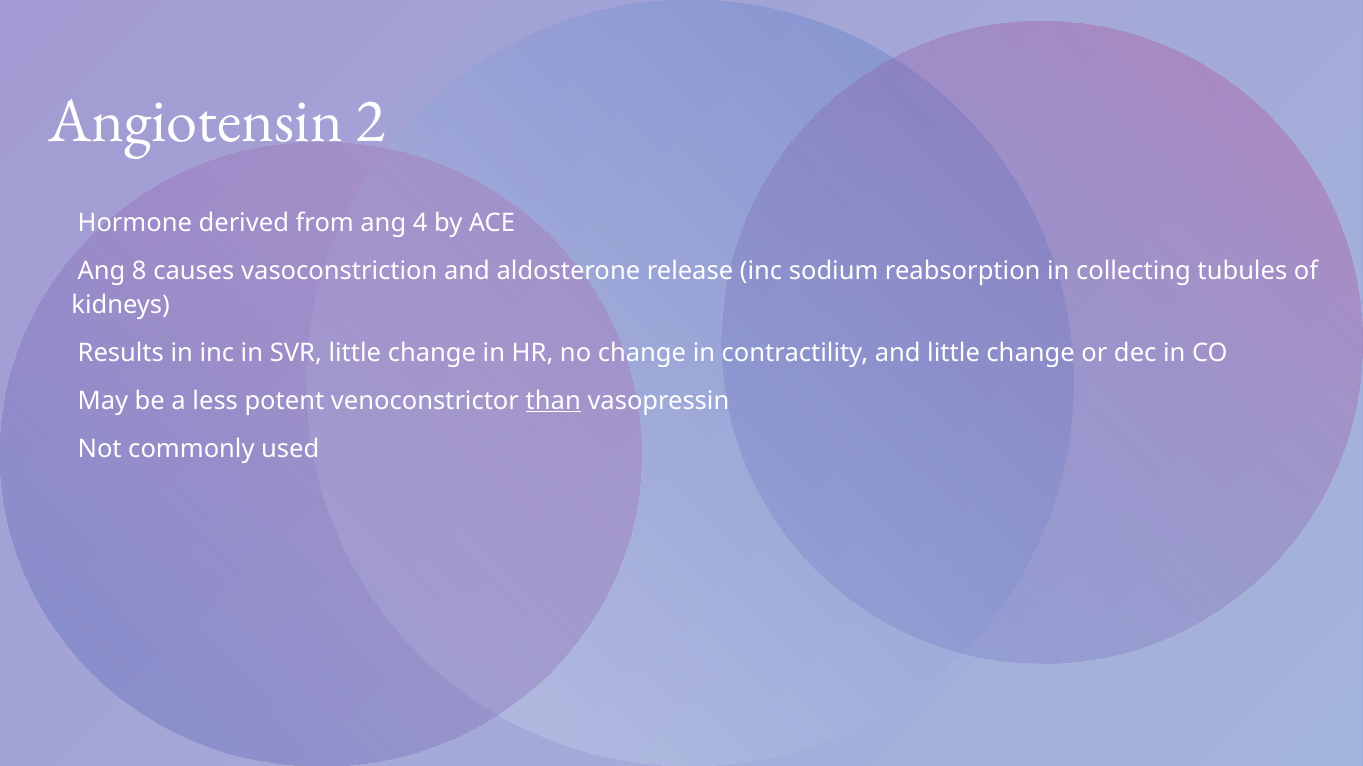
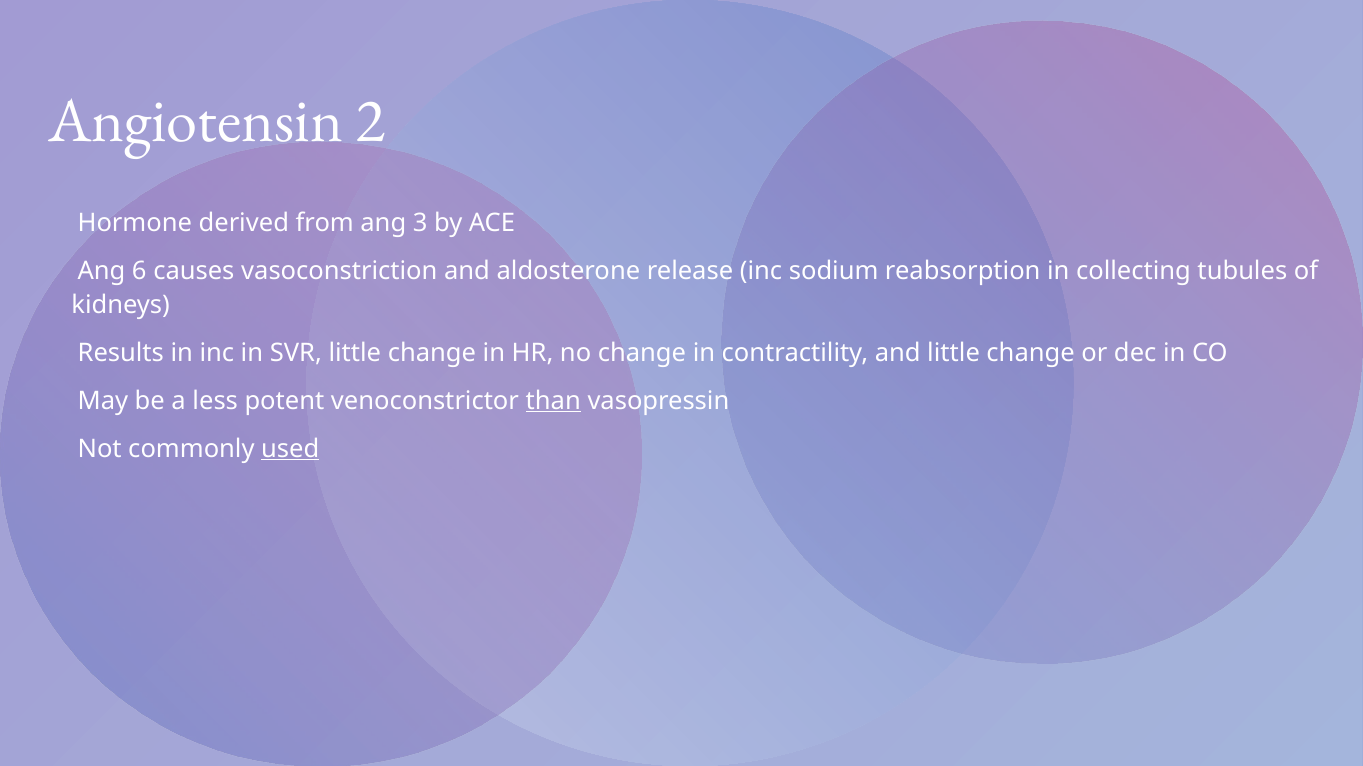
4: 4 -> 3 (420, 224)
8: 8 -> 6 (139, 271)
used underline: none -> present (290, 449)
